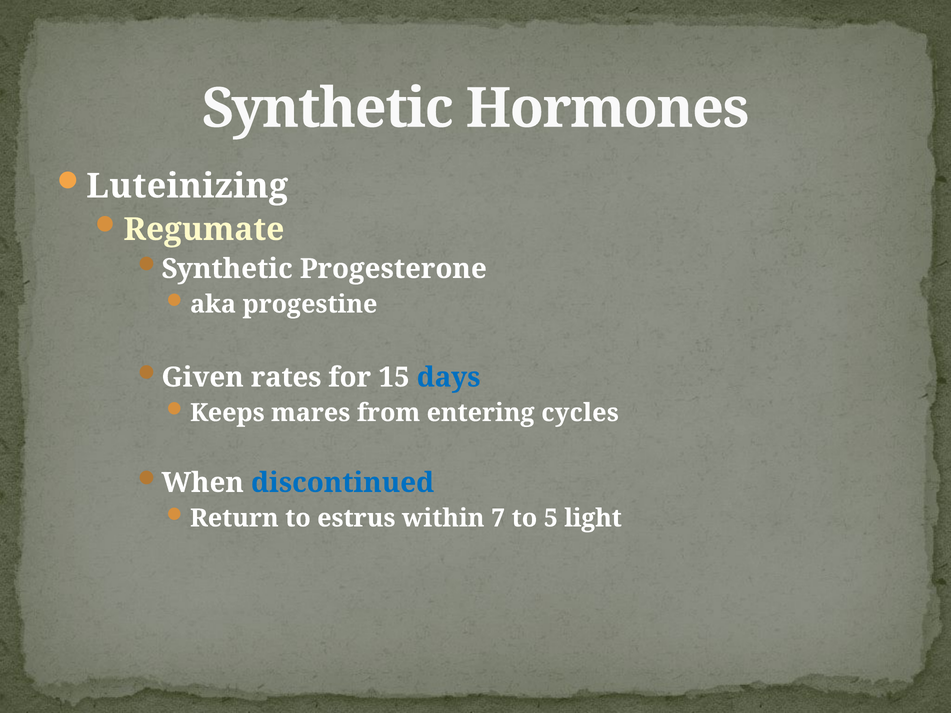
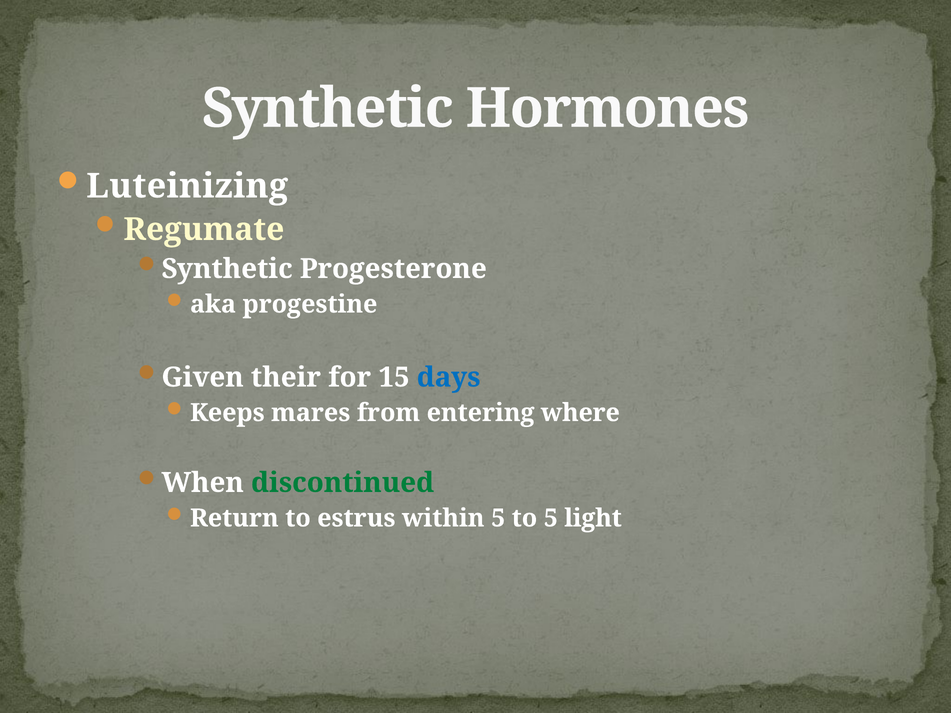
rates: rates -> their (286, 377)
cycles: cycles -> where (580, 413)
discontinued colour: blue -> green (343, 483)
within 7: 7 -> 5 (498, 518)
